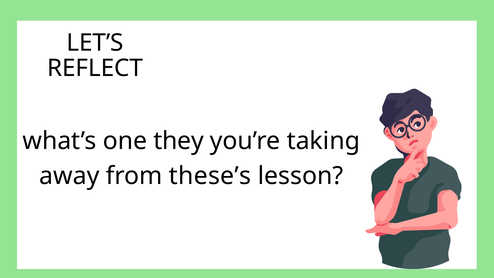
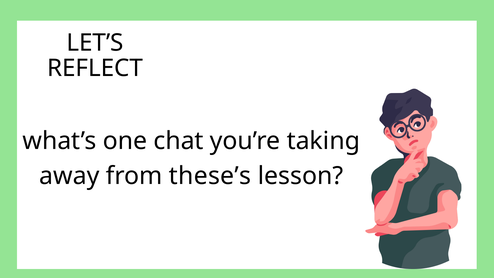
they: they -> chat (179, 141)
